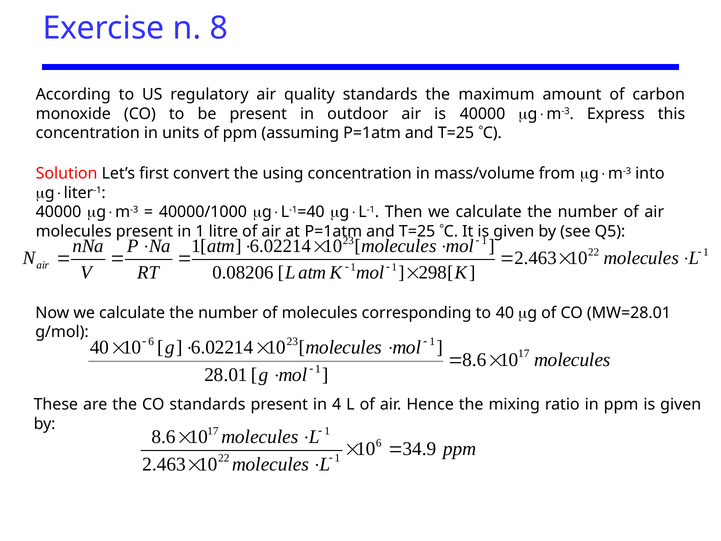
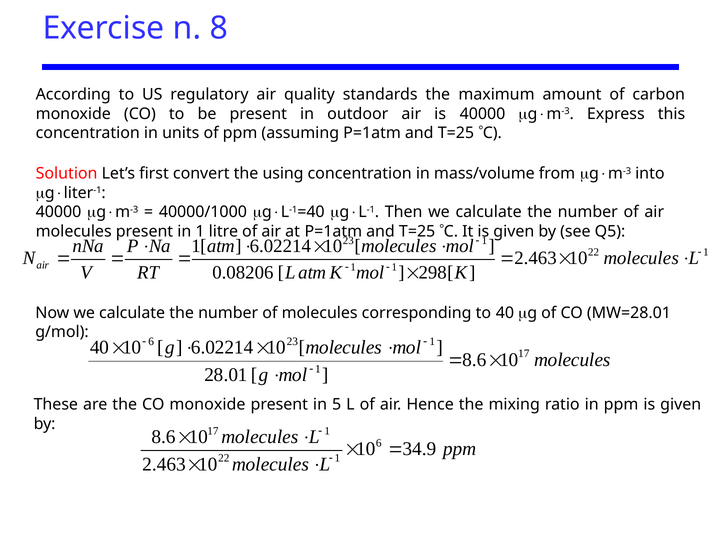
CO standards: standards -> monoxide (207, 404)
4: 4 -> 5 (337, 404)
